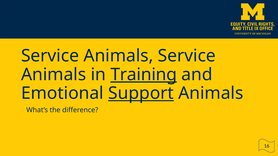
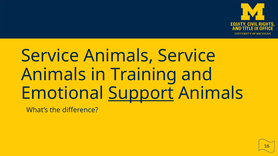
Training underline: present -> none (144, 75)
